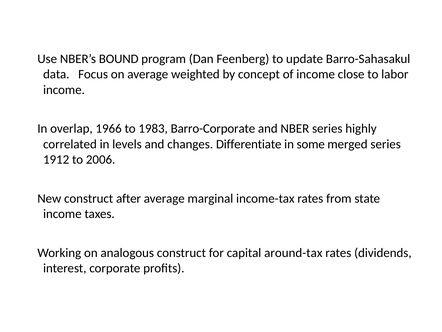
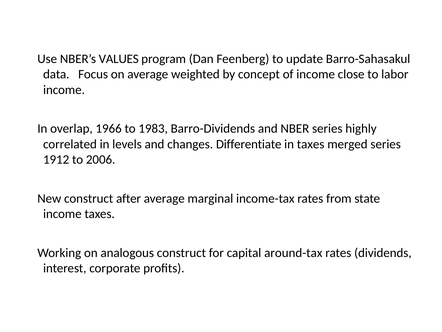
BOUND: BOUND -> VALUES (119, 59)
Barro-Corporate: Barro-Corporate -> Barro-Dividends (213, 128)
in some: some -> taxes (311, 144)
